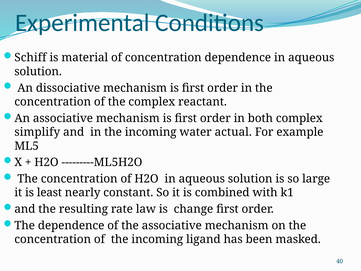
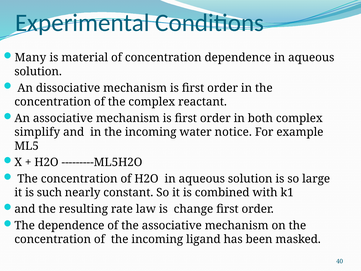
Schiff: Schiff -> Many (30, 58)
actual: actual -> notice (233, 132)
least: least -> such (49, 193)
